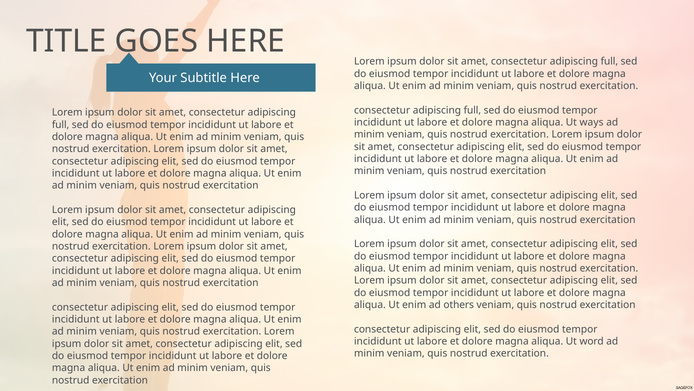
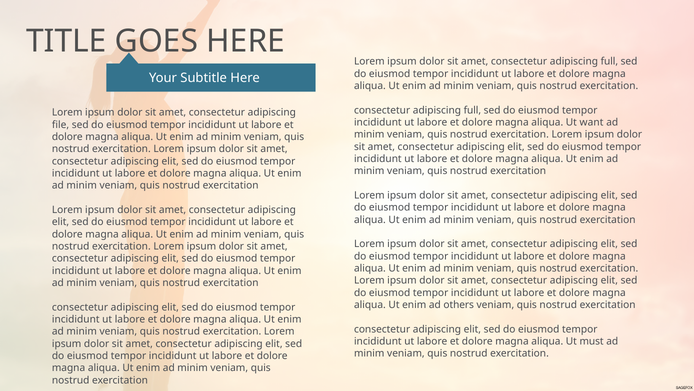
ways: ways -> want (592, 122)
full: full -> file (61, 125)
word: word -> must (592, 341)
